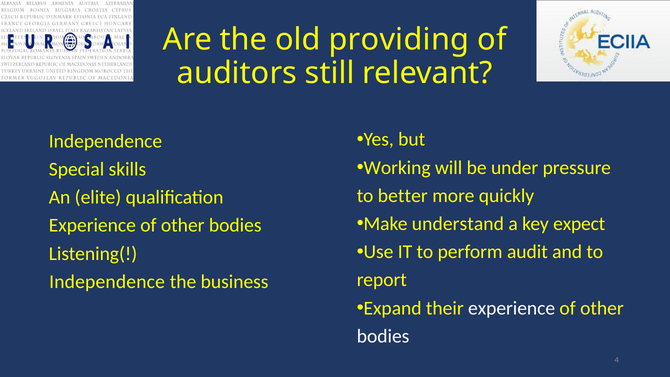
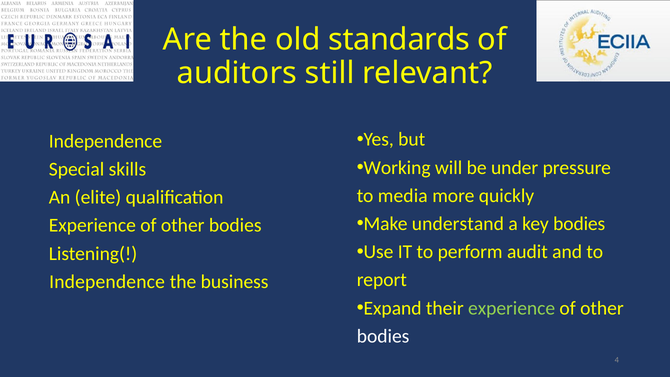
providing: providing -> standards (399, 40)
better: better -> media (403, 196)
key expect: expect -> bodies (579, 224)
experience colour: white -> light green (512, 308)
